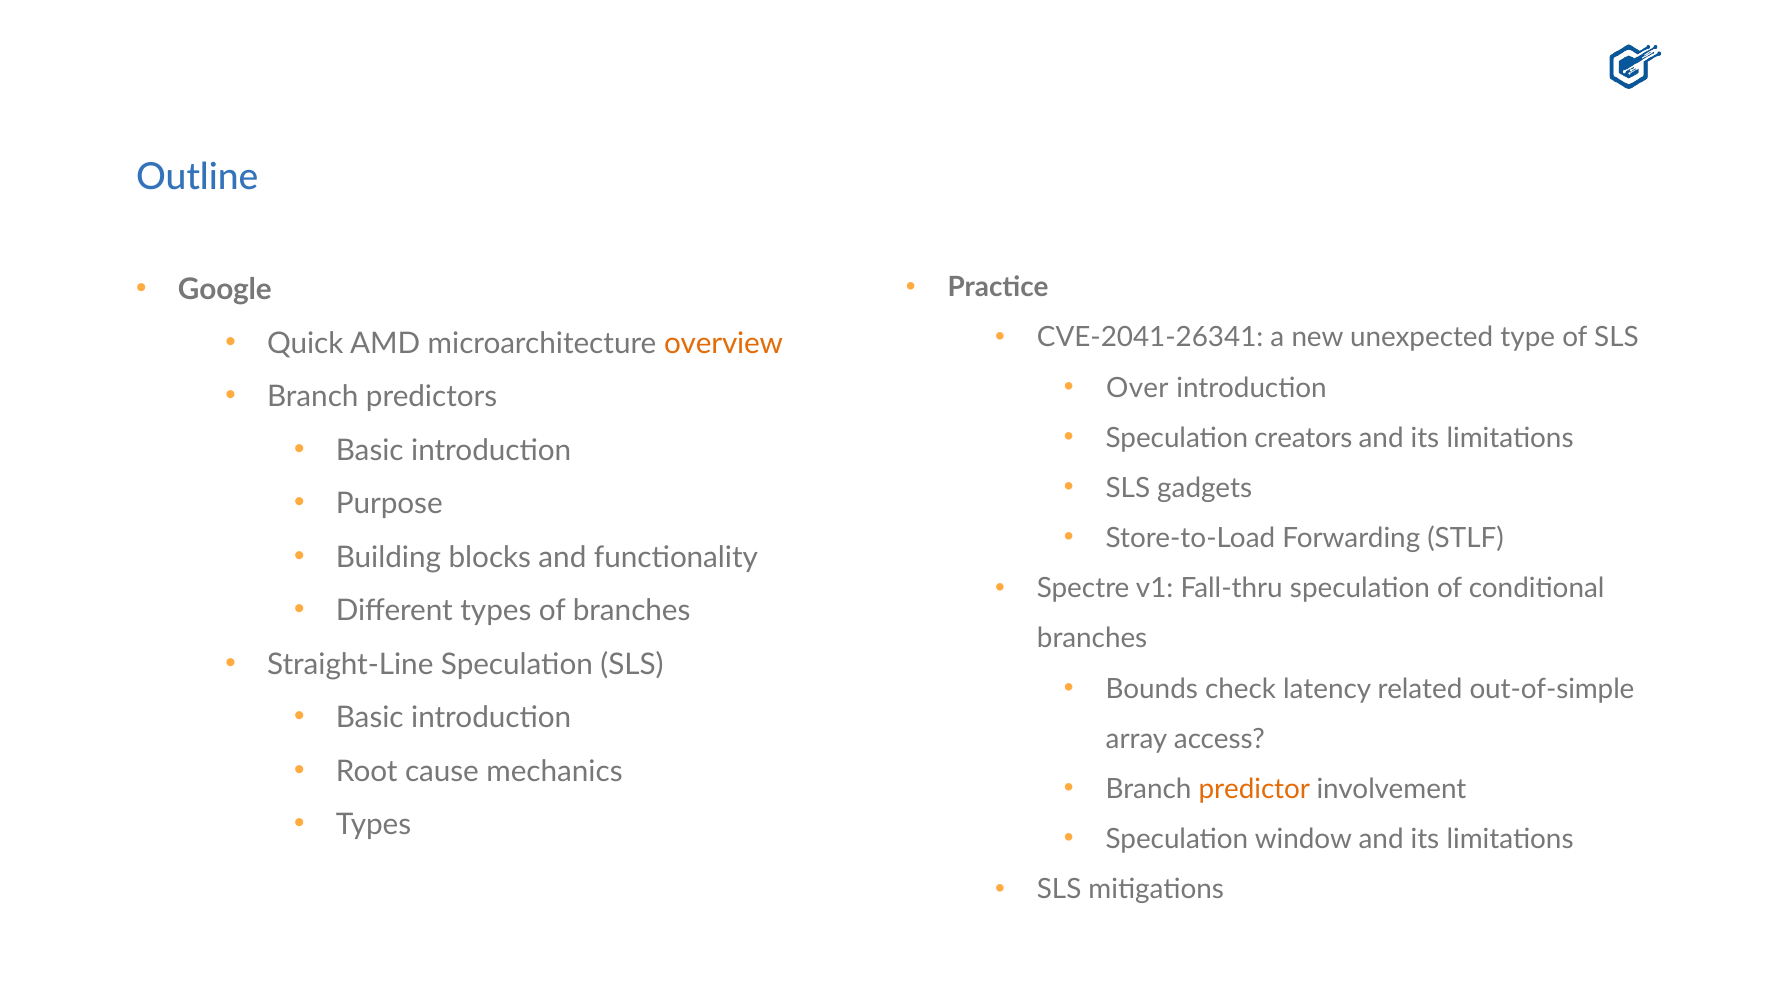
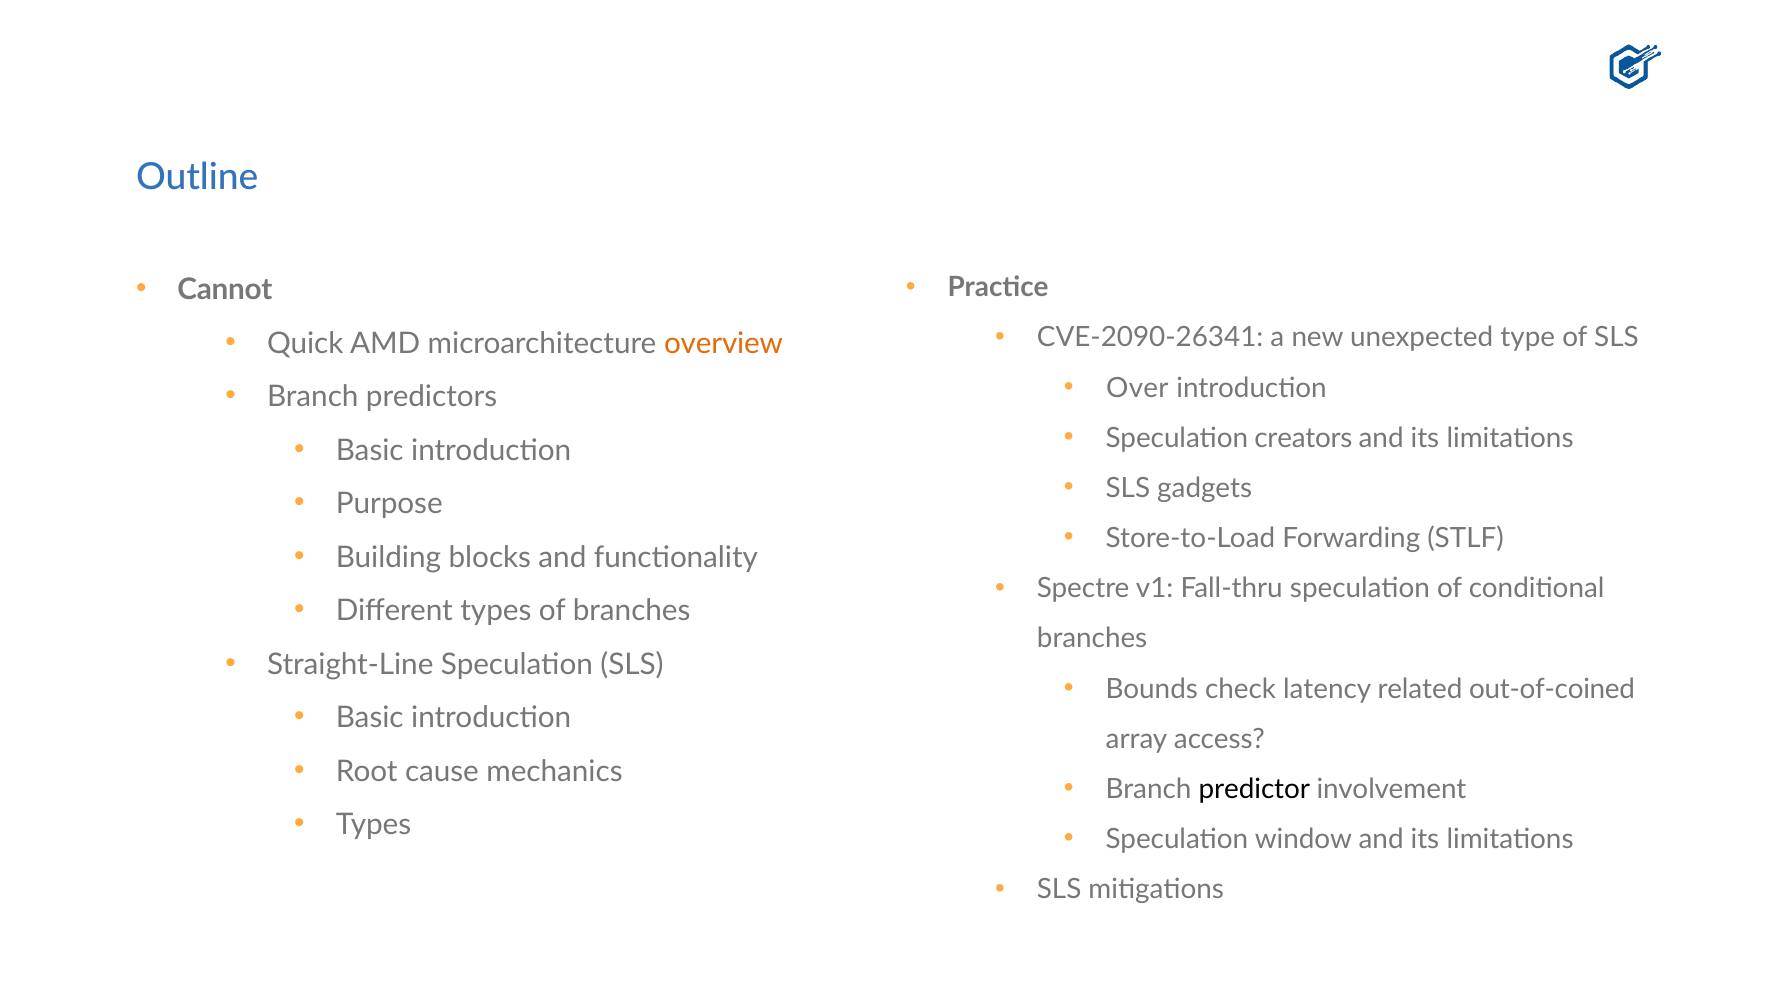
Google: Google -> Cannot (225, 290)
CVE-2041-26341: CVE-2041-26341 -> CVE-2090-26341 (1150, 338)
out-of-simple: out-of-simple -> out-of-coined (1552, 689)
predictor colour: orange -> black (1254, 789)
